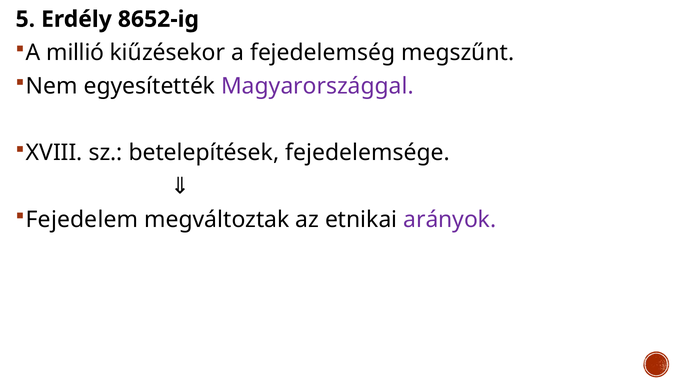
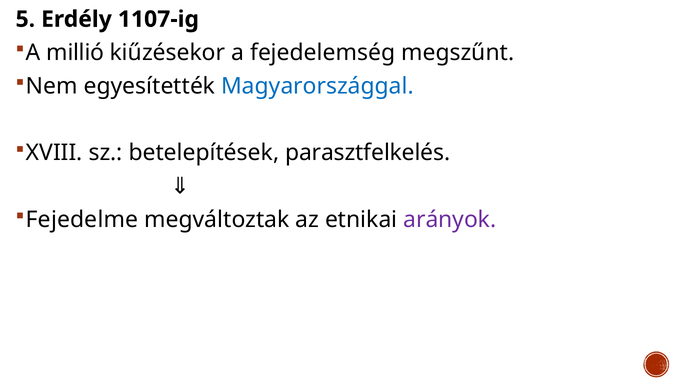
8652-ig: 8652-ig -> 1107-ig (158, 19)
Magyarországgal colour: purple -> blue (317, 86)
fejedelemsége: fejedelemsége -> parasztfelkelés (368, 153)
Fejedelem: Fejedelem -> Fejedelme (82, 219)
